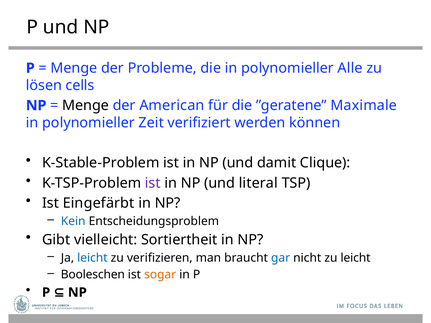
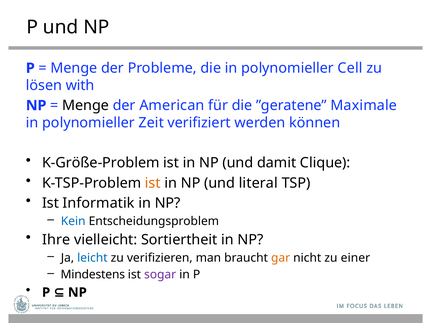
Alle: Alle -> Cell (350, 68)
cells: cells -> with (80, 85)
K-Stable-Problem: K-Stable-Problem -> K-Größe-Problem (101, 163)
ist colour: purple -> orange (153, 183)
Eingefärbt: Eingefärbt -> Informatik (99, 203)
Gibt: Gibt -> Ihre (56, 240)
gar colour: blue -> orange (281, 258)
zu leicht: leicht -> einer (355, 258)
Booleschen: Booleschen -> Mindestens (93, 275)
sogar colour: orange -> purple (160, 275)
